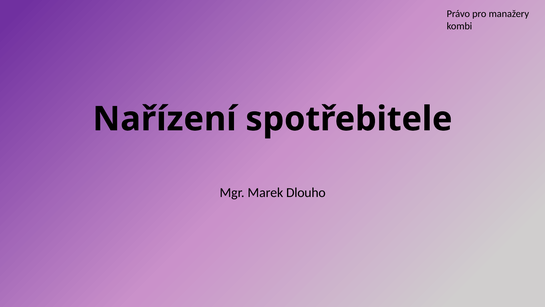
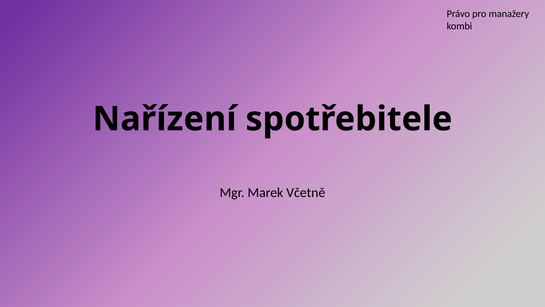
Dlouho: Dlouho -> Včetně (306, 192)
